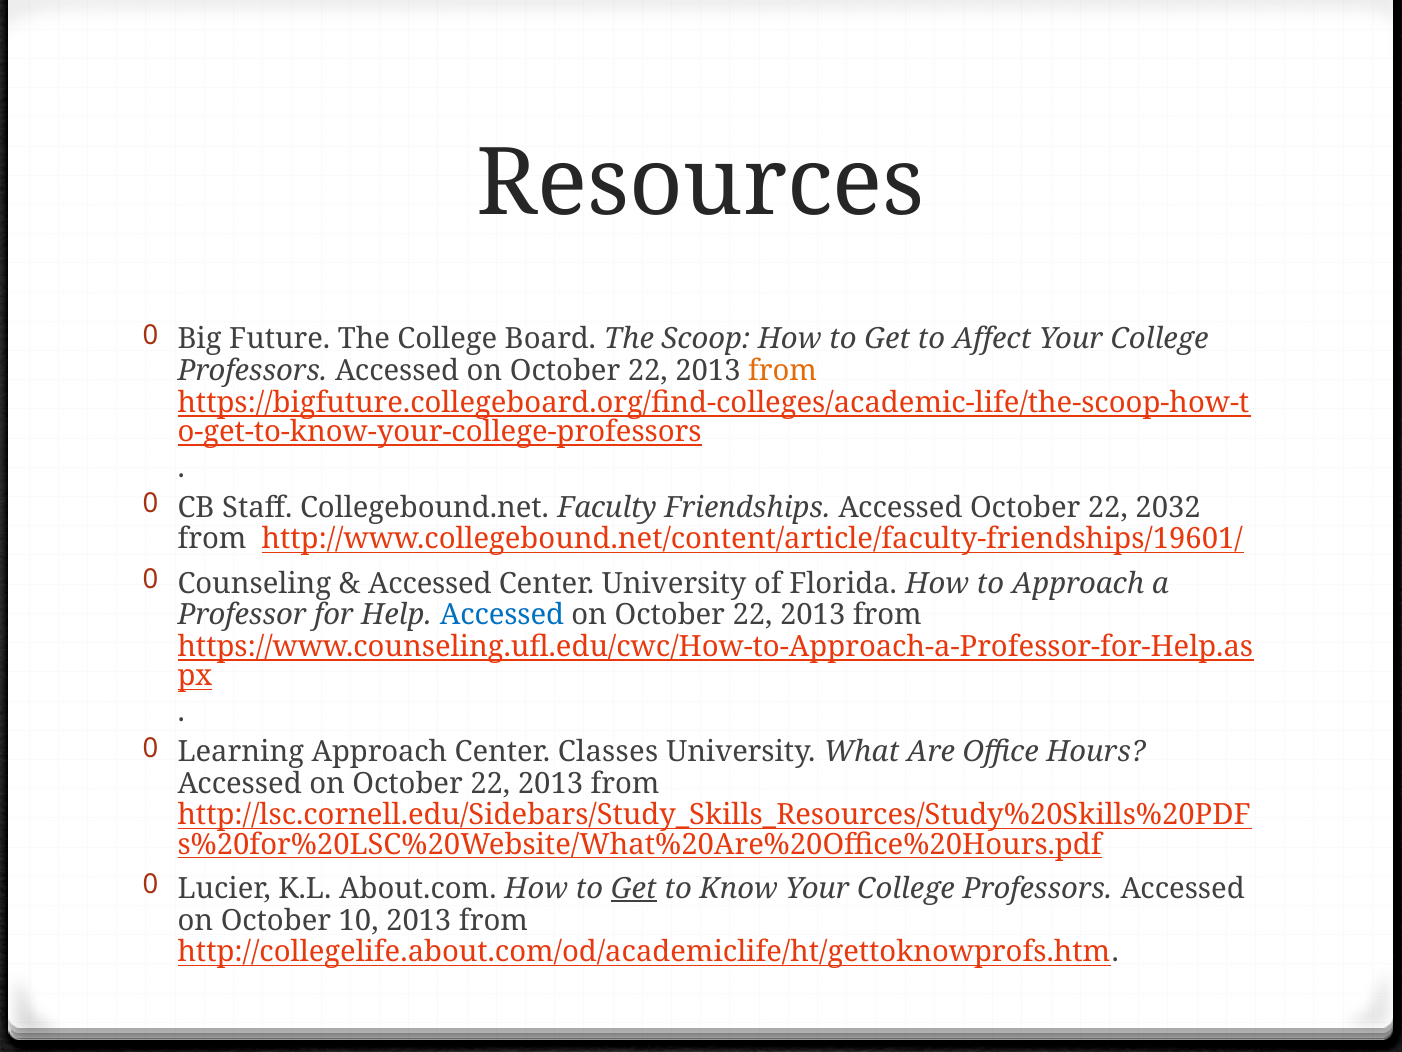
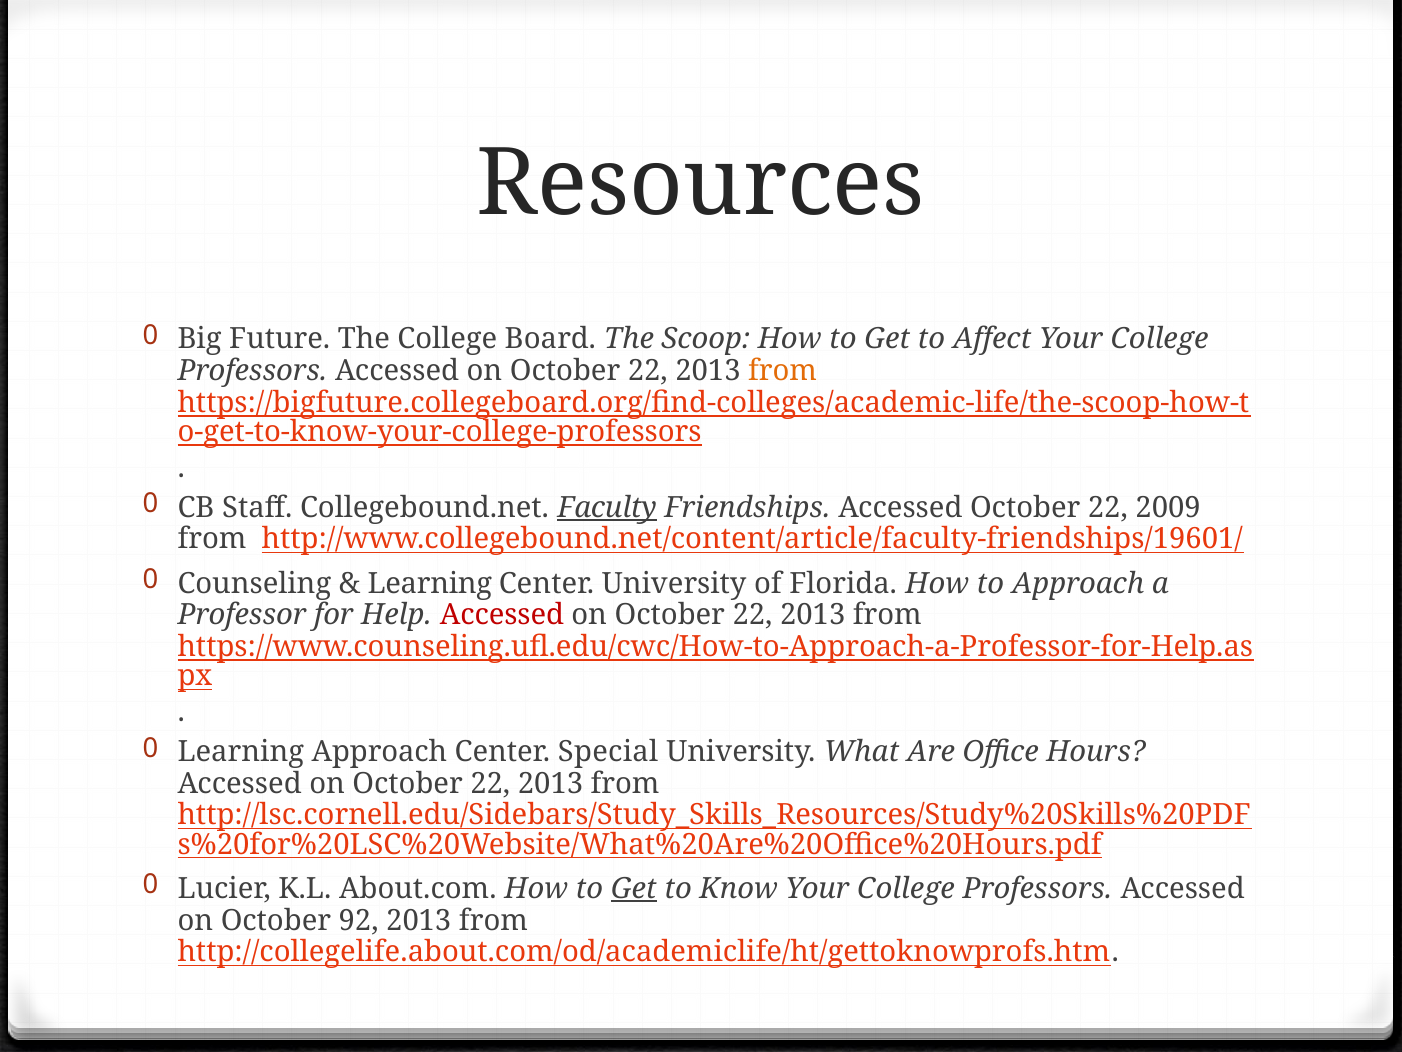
Faculty underline: none -> present (607, 507)
2032: 2032 -> 2009 (1168, 507)
Accessed: Accessed -> Learning (430, 583)
Accessed colour: blue -> red (502, 615)
Classes: Classes -> Special (608, 752)
10: 10 -> 92 (359, 920)
